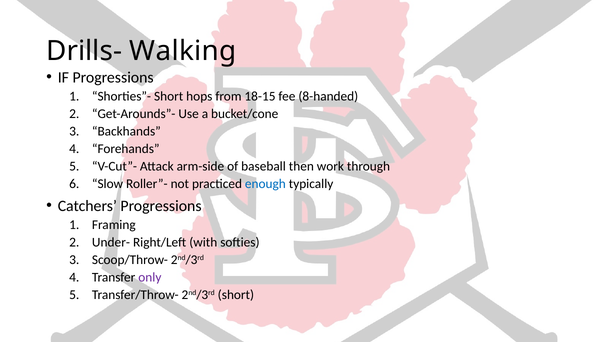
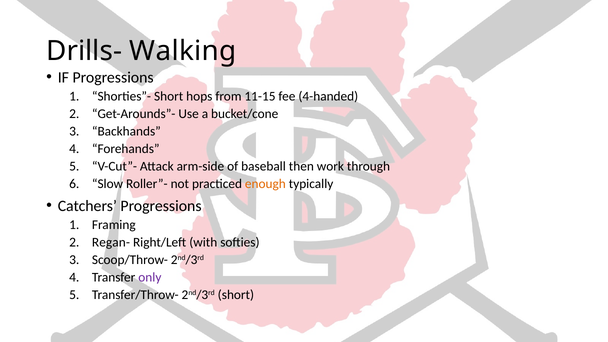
18-15: 18-15 -> 11-15 (260, 96)
8-handed: 8-handed -> 4-handed (328, 96)
enough colour: blue -> orange (265, 184)
Under-: Under- -> Regan- (111, 242)
